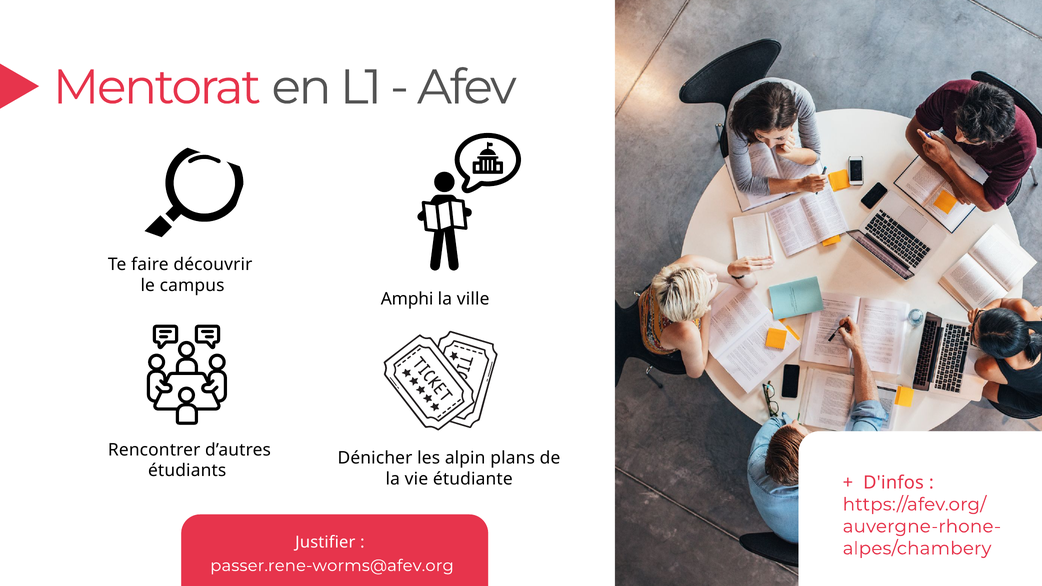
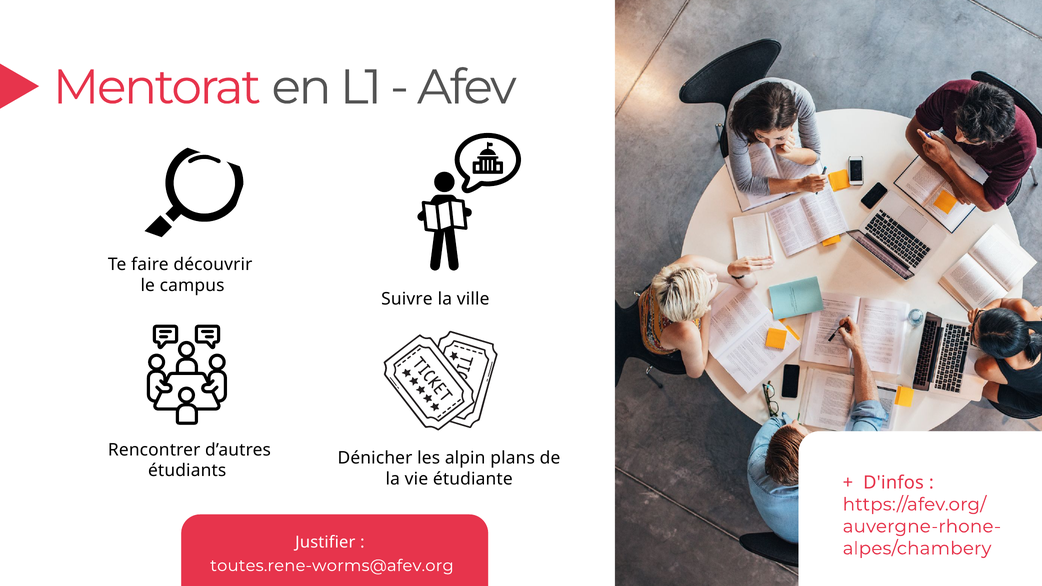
Amphi: Amphi -> Suivre (407, 299)
passer.rene-worms@afev.org: passer.rene-worms@afev.org -> toutes.rene-worms@afev.org (332, 566)
